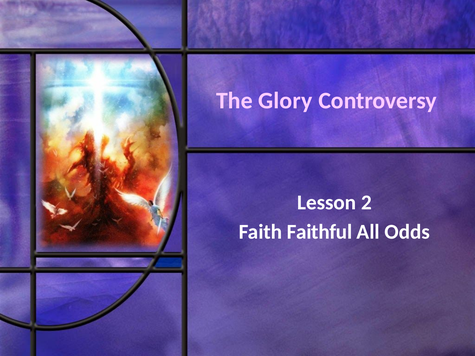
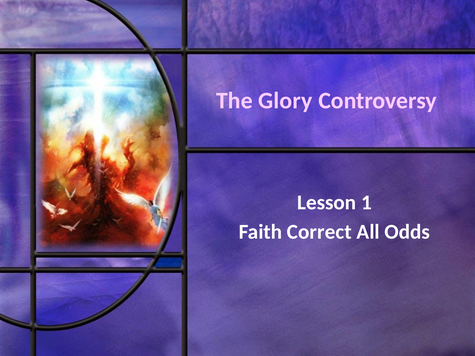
2: 2 -> 1 (366, 203)
Faithful: Faithful -> Correct (319, 232)
